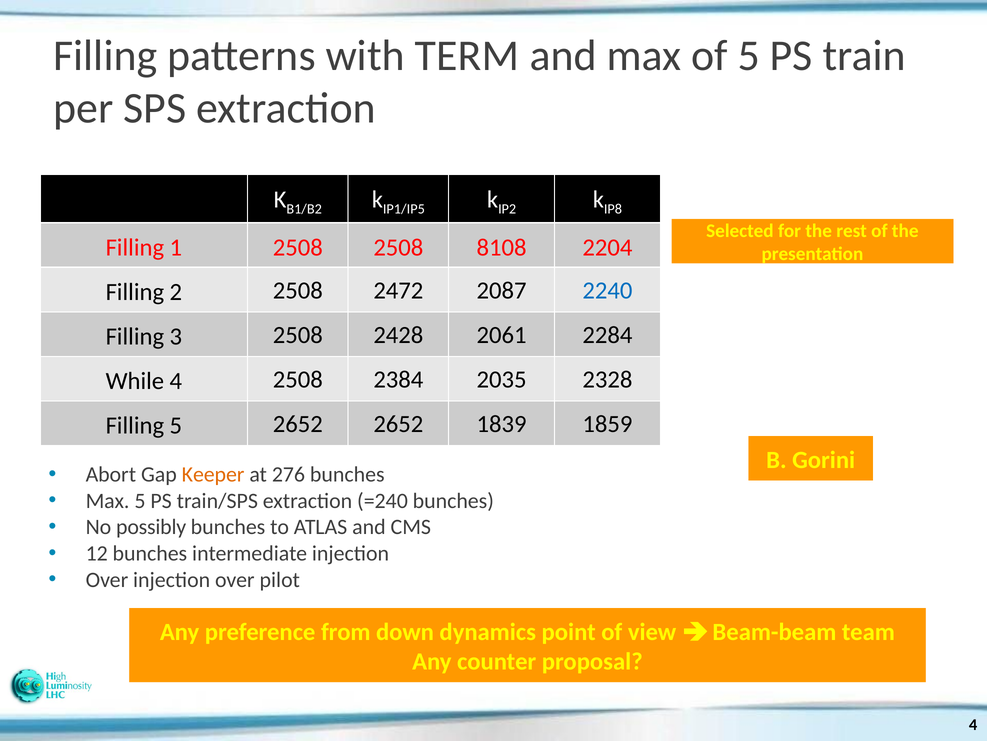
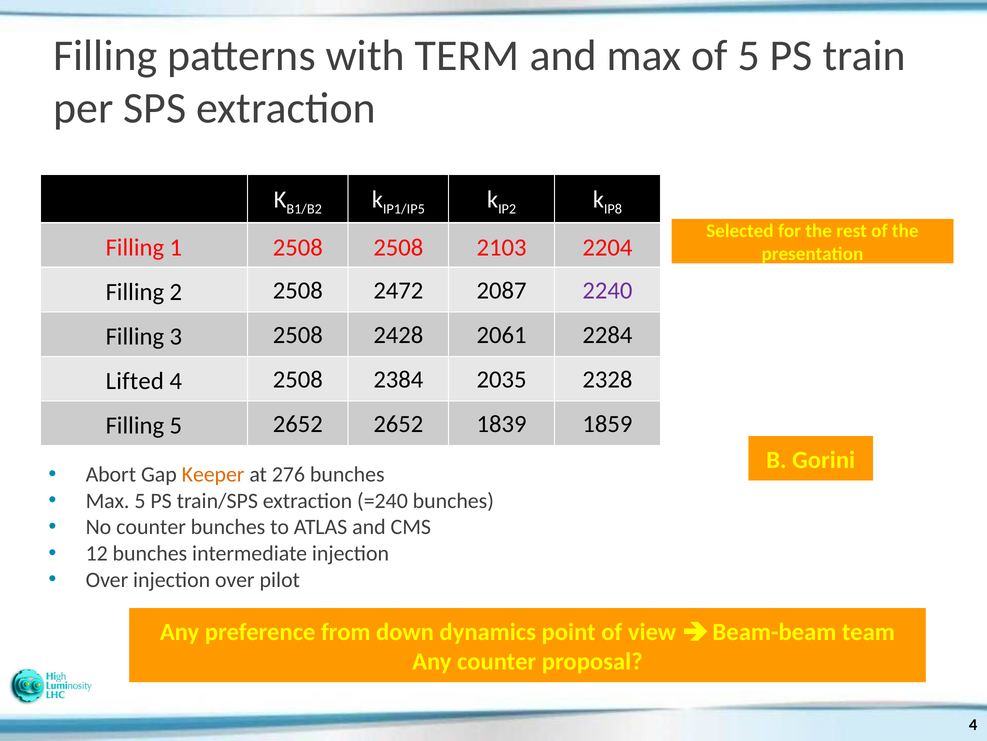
8108: 8108 -> 2103 (502, 247)
2240 colour: blue -> purple (607, 290)
While: While -> Lifted (135, 381)
No possibly: possibly -> counter (151, 527)
